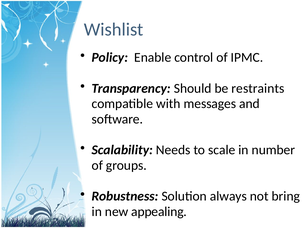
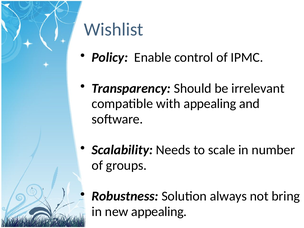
restraints: restraints -> irrelevant (258, 88)
with messages: messages -> appealing (210, 104)
